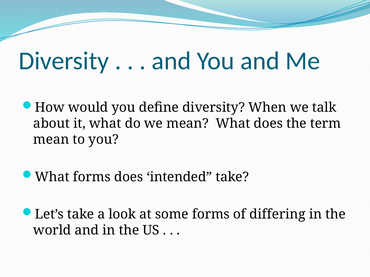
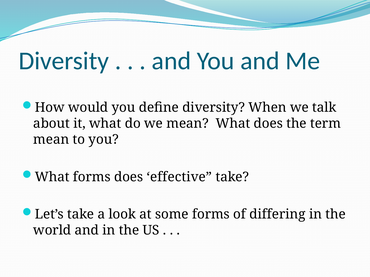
intended: intended -> effective (179, 177)
